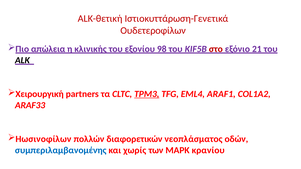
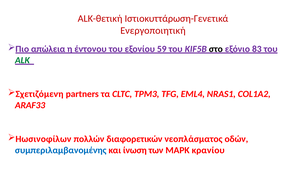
Ουδετεροφίλων: Ουδετεροφίλων -> Ενεργοποιητική (153, 31)
κλινικής: κλινικής -> έντονου (91, 49)
98: 98 -> 59 (162, 49)
στο colour: red -> black (216, 49)
21: 21 -> 83 (257, 49)
ALK colour: black -> green (22, 60)
Χειρουργική: Χειρουργική -> Σχετιζόμενη (39, 94)
TPM3 underline: present -> none (147, 94)
ARAF1: ARAF1 -> NRAS1 (221, 94)
χωρίς: χωρίς -> ίνωση (135, 151)
